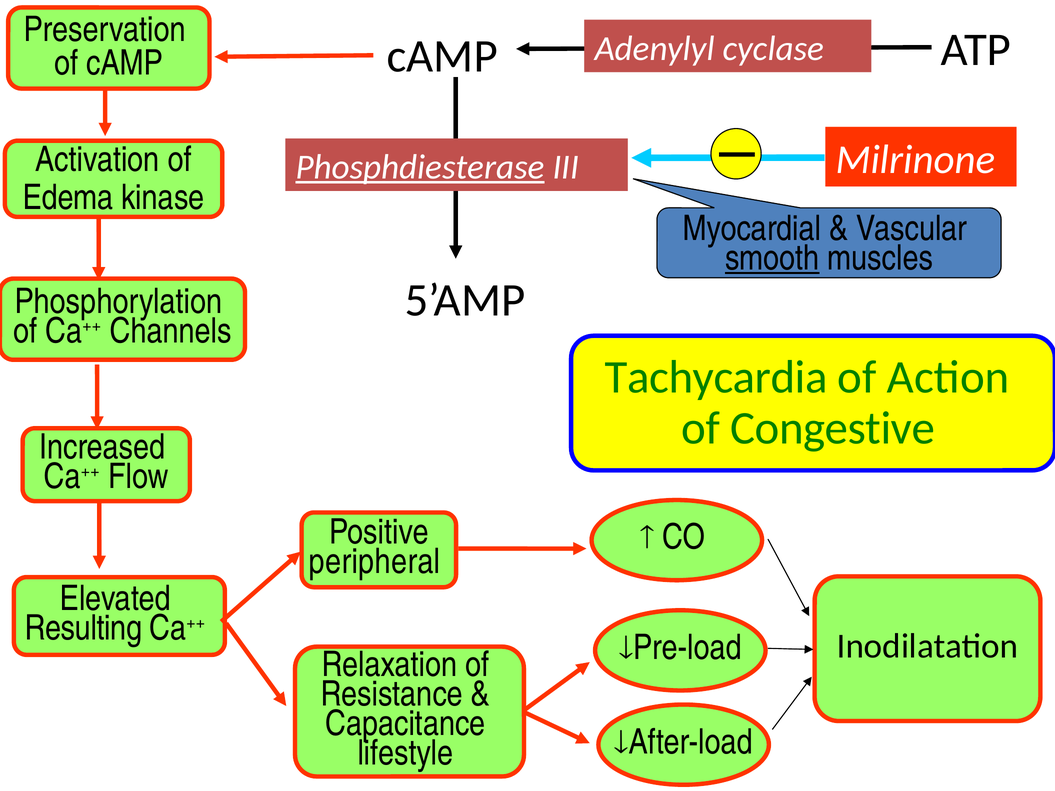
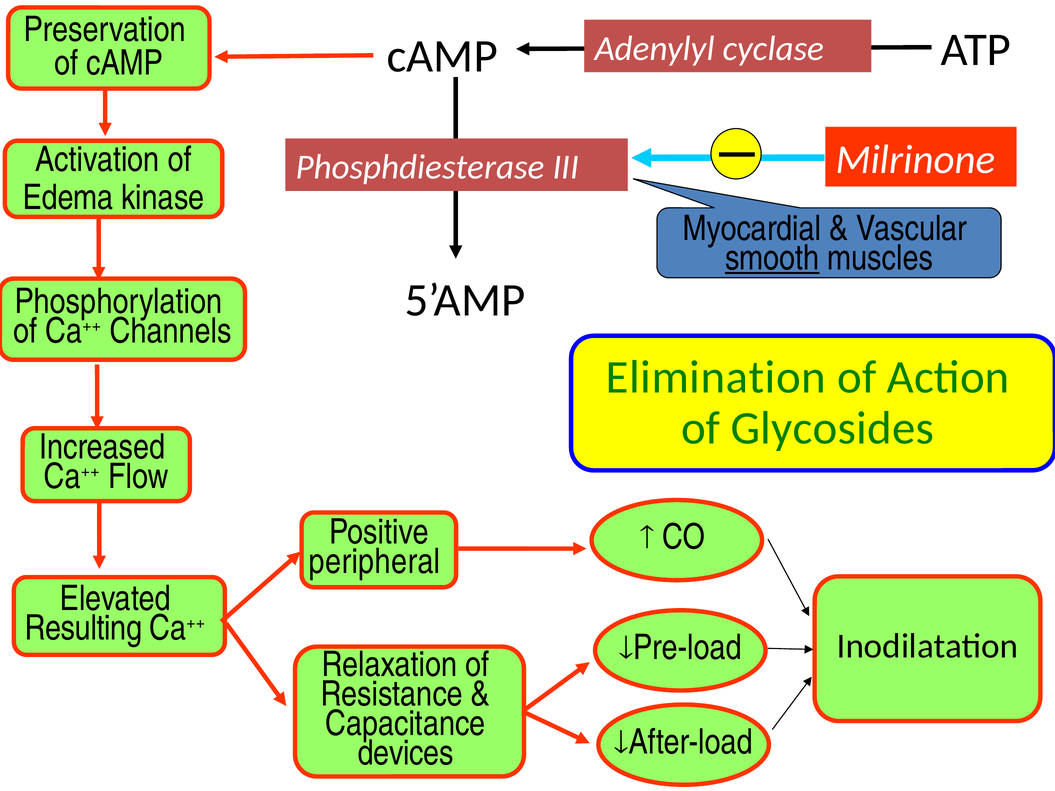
Phosphdiesterase underline: present -> none (420, 167)
Tachycardia: Tachycardia -> Elimination (716, 378)
Congestive: Congestive -> Glycosides (832, 428)
lifestyle: lifestyle -> devices (406, 753)
